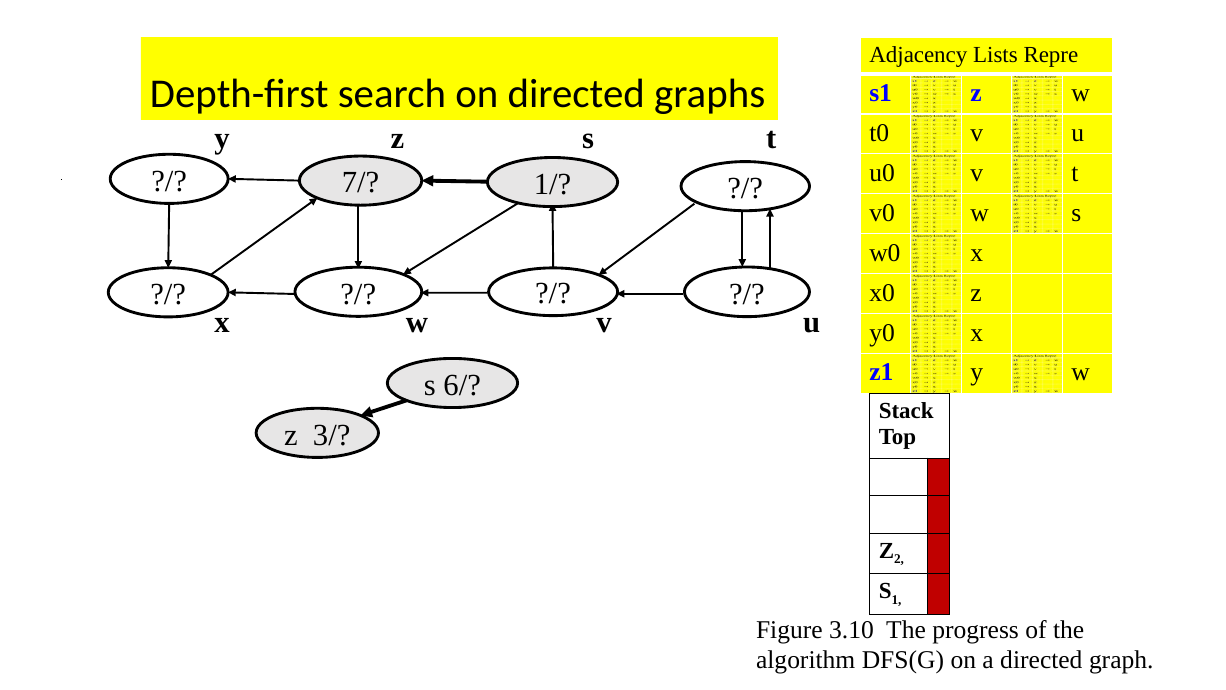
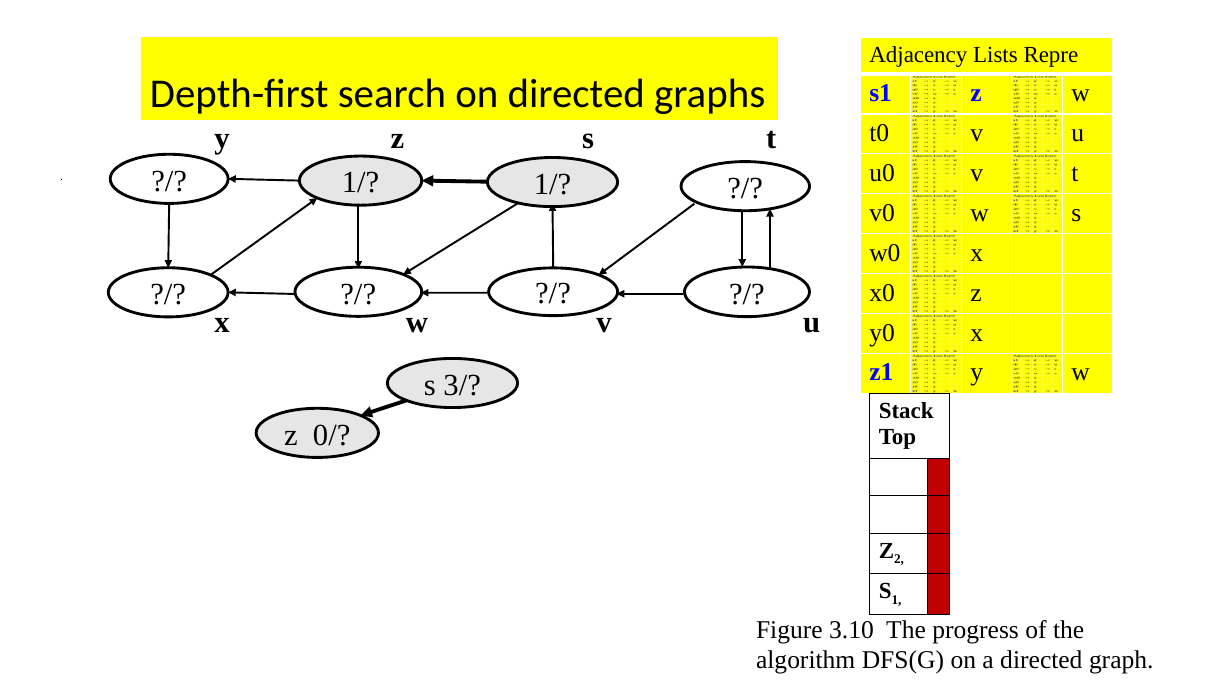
7/: 7/ -> 1/ (361, 183)
6/: 6/ -> 3/ (462, 385)
3/: 3/ -> 0/ (332, 435)
